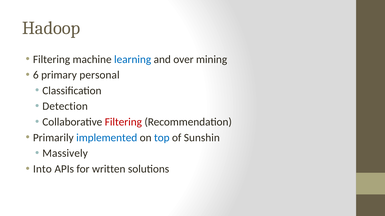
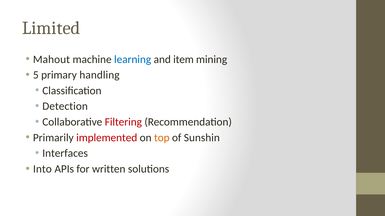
Hadoop: Hadoop -> Limited (51, 28)
Filtering: Filtering -> Mahout (51, 59)
over: over -> item (183, 59)
6: 6 -> 5 (36, 75)
personal: personal -> handling (99, 75)
implemented colour: blue -> red (107, 138)
top colour: blue -> orange (162, 138)
Massively: Massively -> Interfaces (65, 154)
